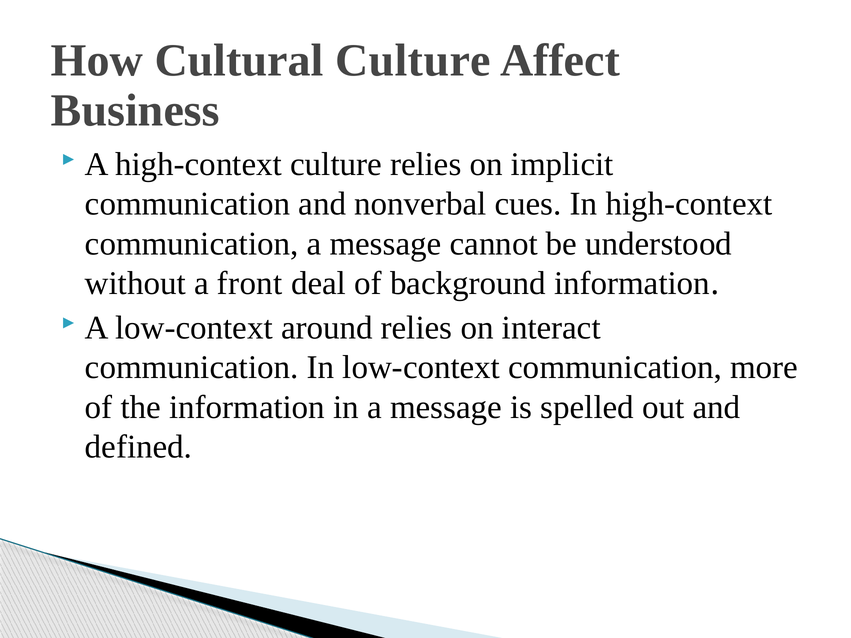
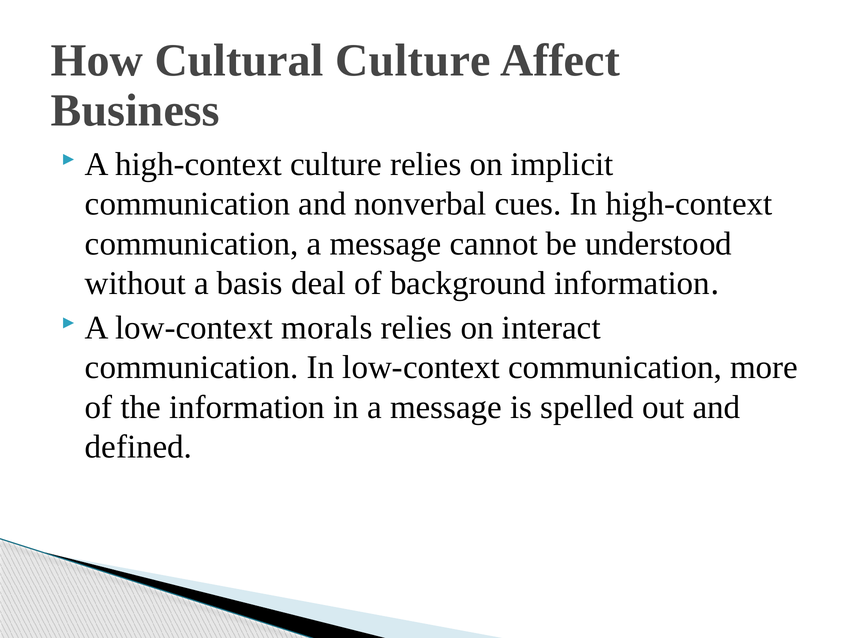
front: front -> basis (250, 283)
around: around -> morals (327, 328)
